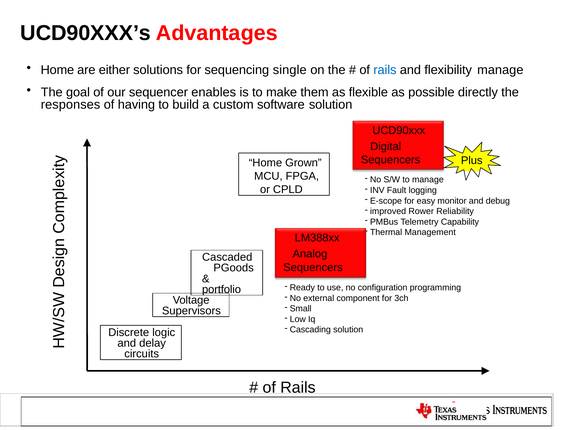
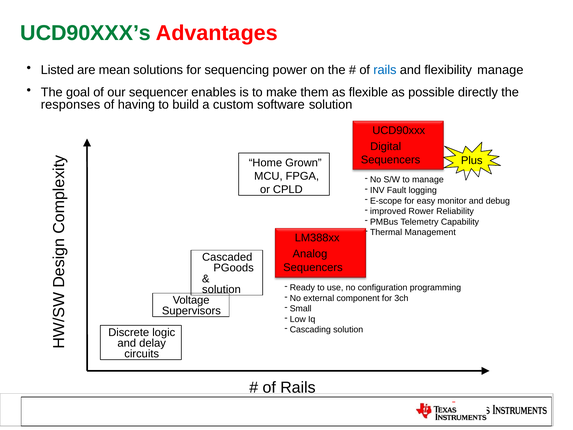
UCD90XXX’s colour: black -> green (86, 33)
Home: Home -> Listed (57, 70)
either: either -> mean (114, 70)
single: single -> power (290, 70)
portfolio: portfolio -> solution (221, 289)
